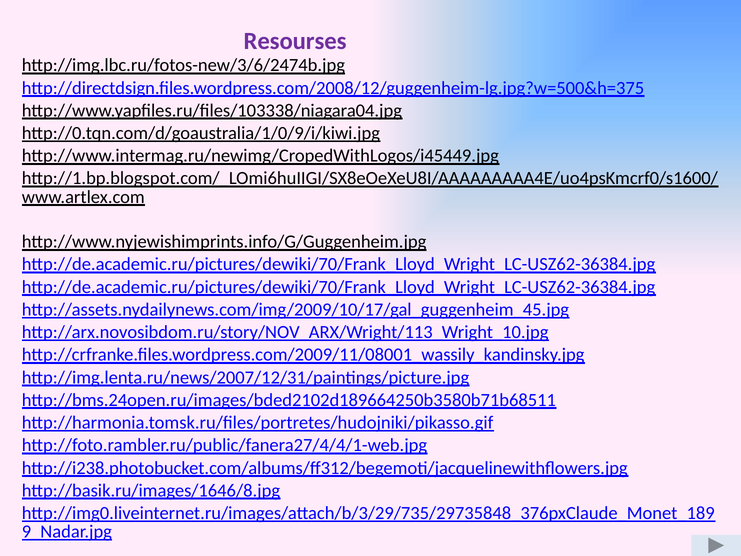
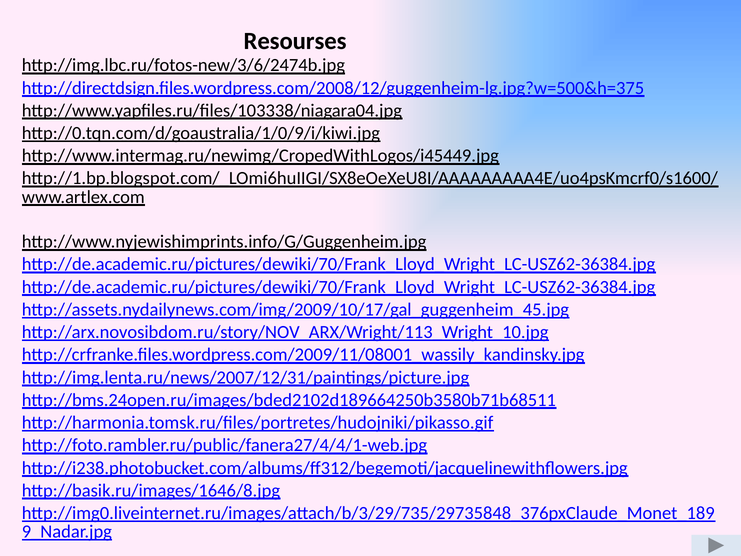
Resourses colour: purple -> black (295, 41)
